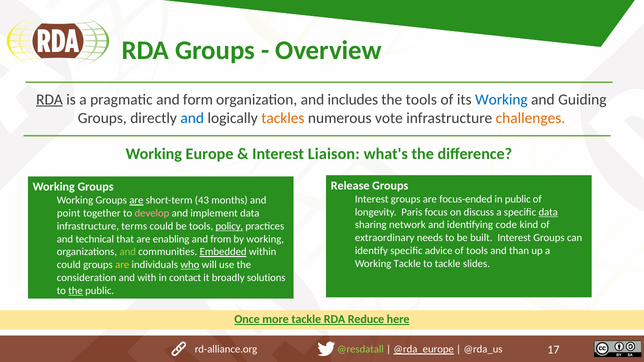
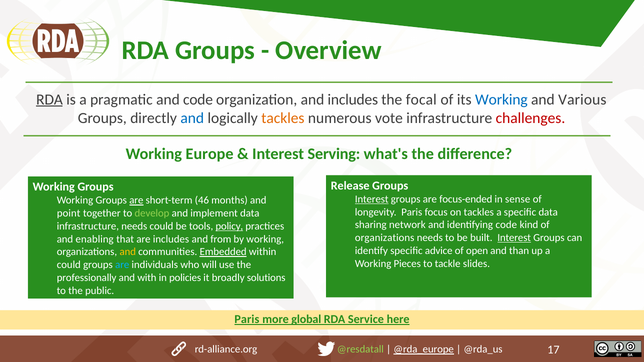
and form: form -> code (198, 100)
the tools: tools -> focal (421, 100)
Guiding: Guiding -> Various (582, 100)
challenges colour: orange -> red (530, 118)
Liaison: Liaison -> Serving (334, 154)
Interest underline: none -> present (372, 199)
in public: public -> sense (518, 199)
43: 43 -> 46 (202, 201)
on discuss: discuss -> tackles (479, 212)
data underline: present -> none (548, 212)
develop colour: pink -> light green (152, 213)
infrastructure terms: terms -> needs (134, 226)
extraordinary: extraordinary -> organizations (385, 238)
Interest underline: none -> present (514, 238)
technical: technical -> enabling (95, 239)
are enabling: enabling -> includes (171, 239)
of tools: tools -> open (477, 251)
and colour: light green -> yellow (128, 252)
Working Tackle: Tackle -> Pieces (407, 264)
are colour: yellow -> light blue (122, 265)
who underline: present -> none (190, 265)
consideration: consideration -> professionally (87, 278)
contact: contact -> policies (185, 278)
the underline: present -> none (76, 291)
Once: Once -> Paris (247, 319)
more tackle: tackle -> global (306, 319)
Reduce: Reduce -> Service (366, 319)
